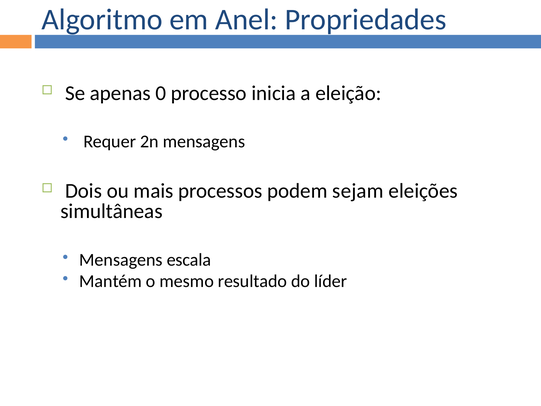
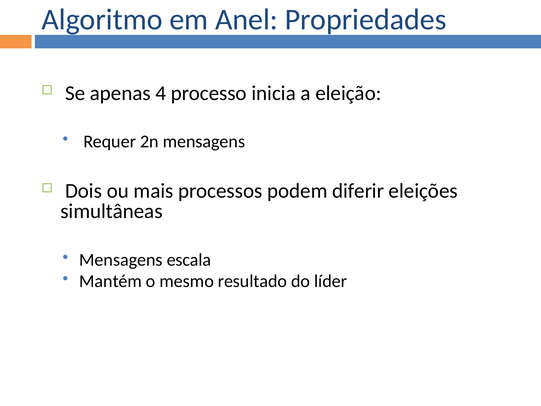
0: 0 -> 4 (161, 93)
sejam: sejam -> diferir (358, 191)
